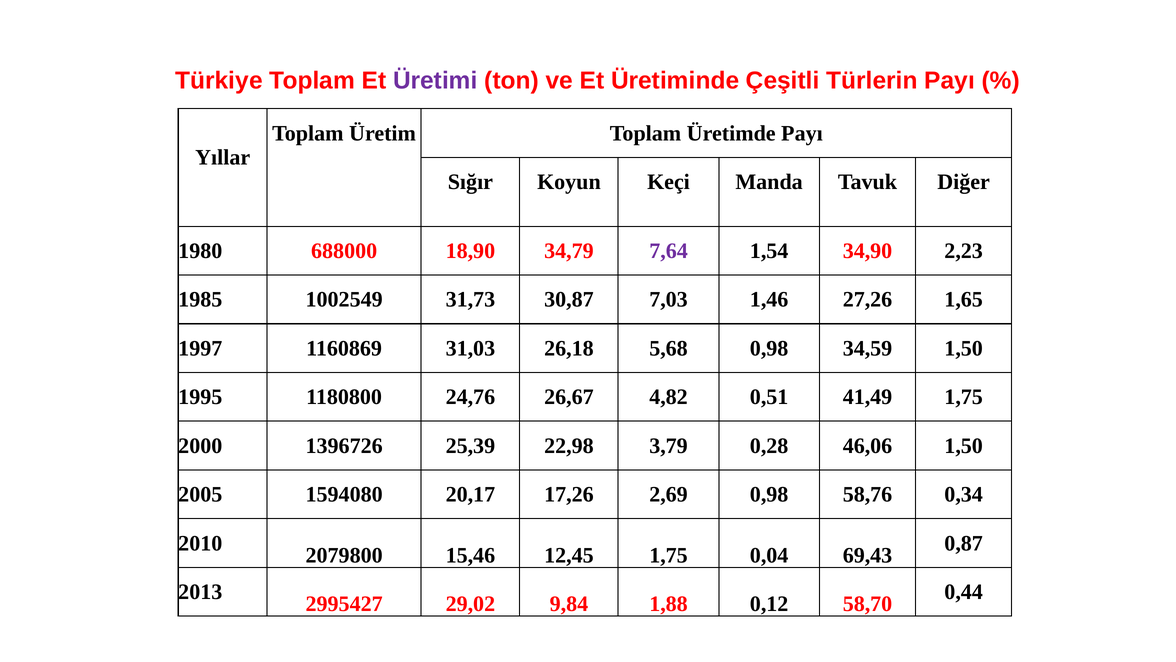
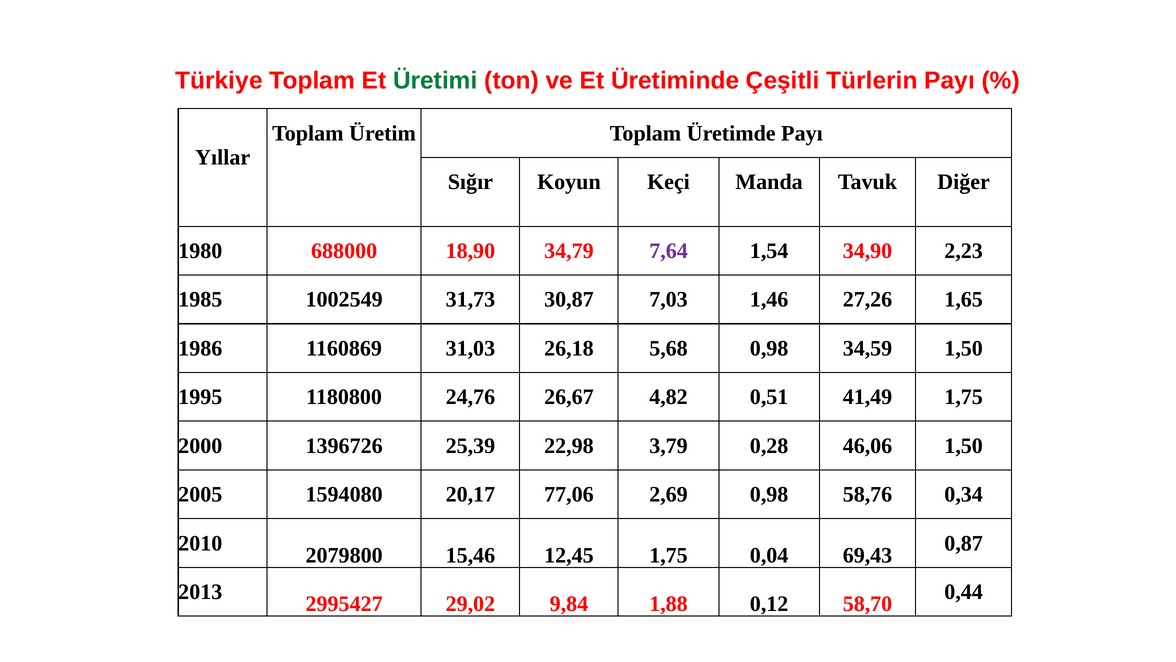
Üretimi colour: purple -> green (435, 81)
1997: 1997 -> 1986 (200, 348)
17,26: 17,26 -> 77,06 (569, 494)
